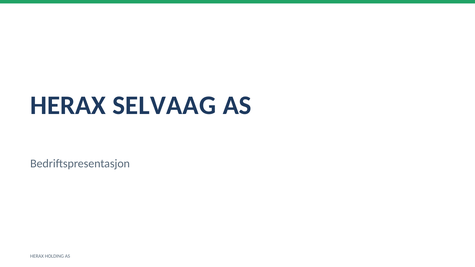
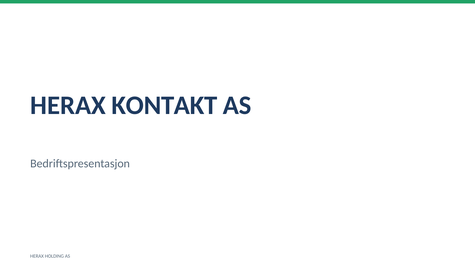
SELVAAG: SELVAAG -> KONTAKT (164, 105)
